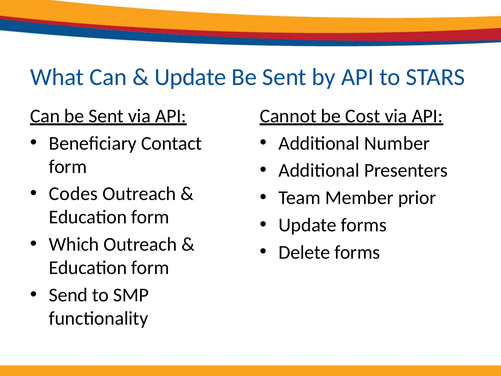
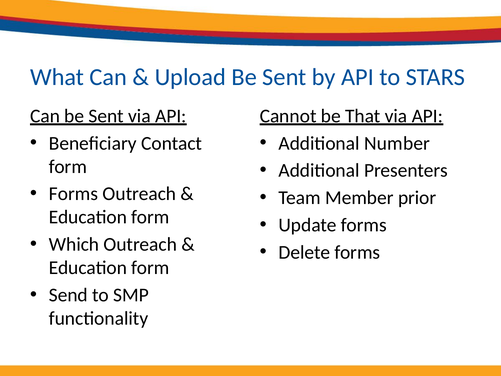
Update: Update -> Upload (190, 77)
Cost: Cost -> That (363, 116)
Codes: Codes -> Forms (74, 194)
